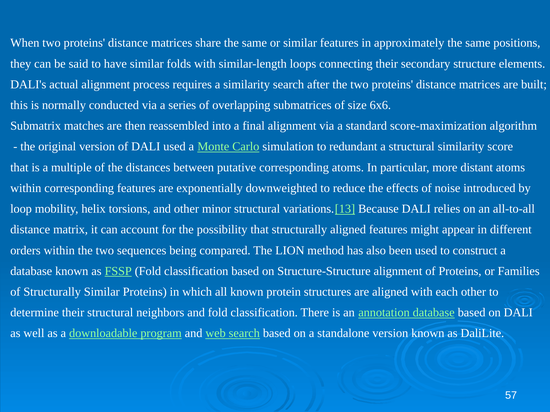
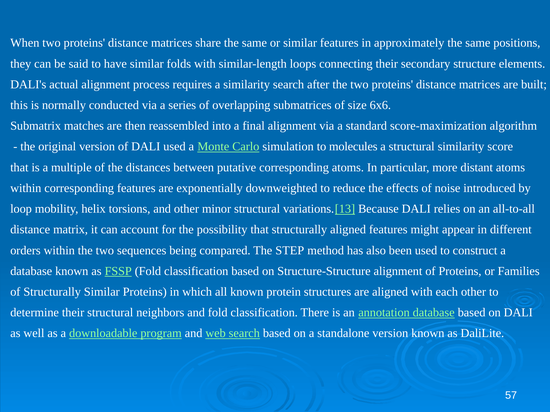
redundant: redundant -> molecules (353, 147)
LION: LION -> STEP (290, 251)
